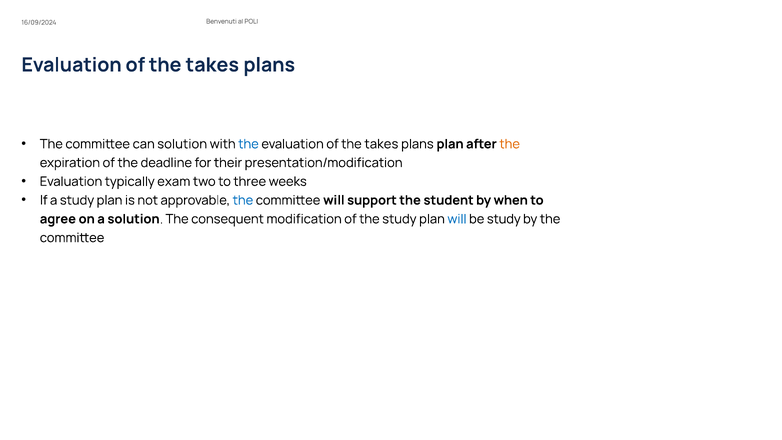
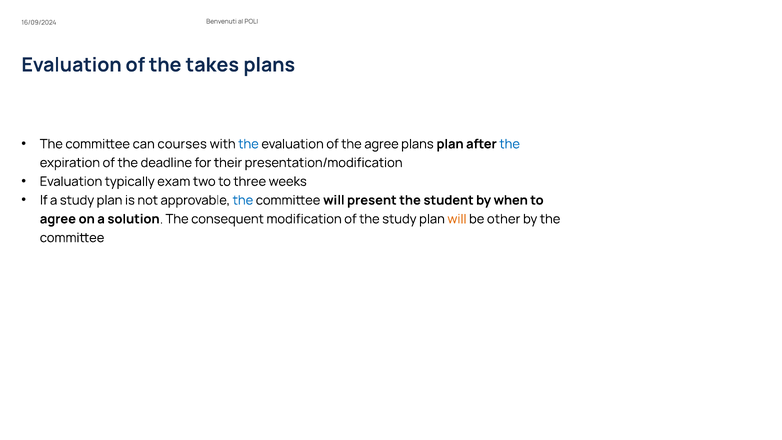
can solution: solution -> courses (182, 144)
takes: takes -> agree (382, 144)
the colour: orange -> blue (510, 144)
support: support -> present (372, 200)
will colour: blue -> orange (457, 219)
be study: study -> other (504, 219)
